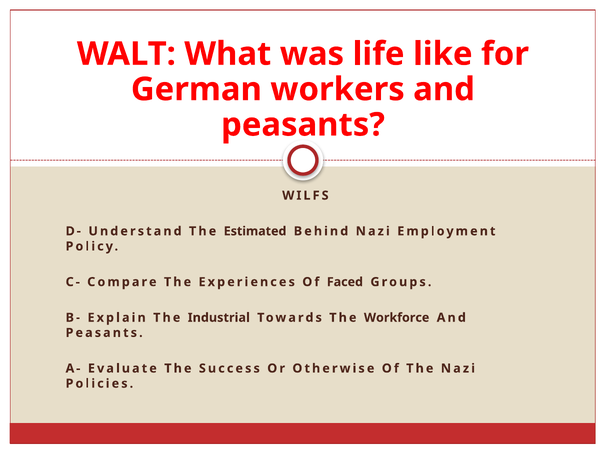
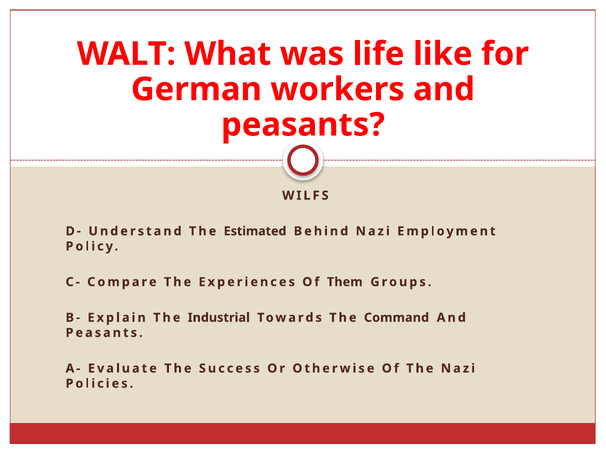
Faced: Faced -> Them (345, 282)
Workforce: Workforce -> Command (397, 318)
